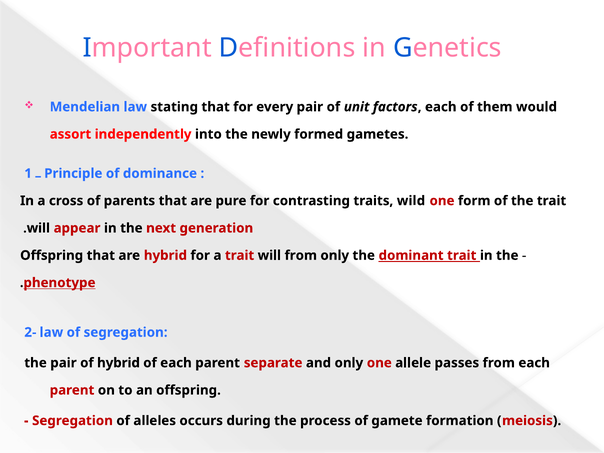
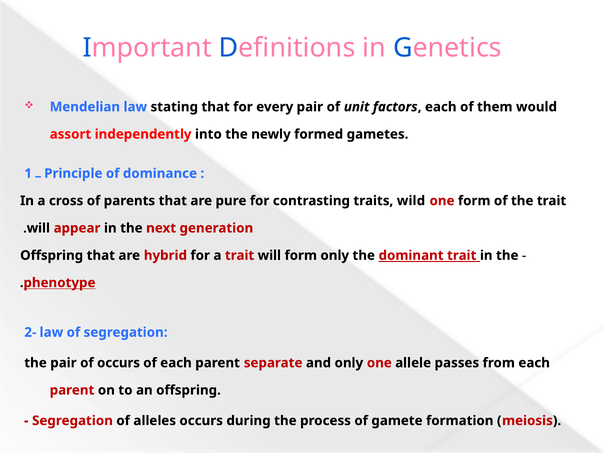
will from: from -> form (301, 255)
of hybrid: hybrid -> occurs (119, 363)
